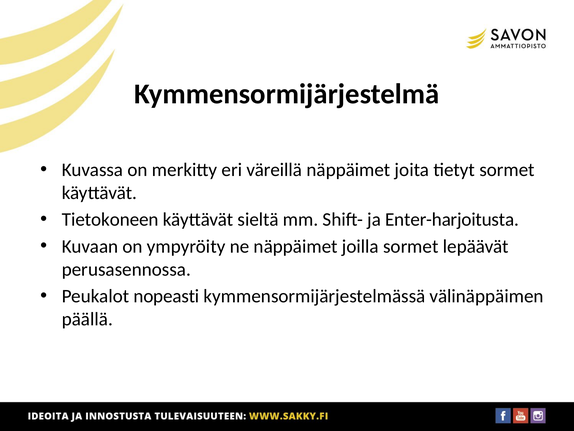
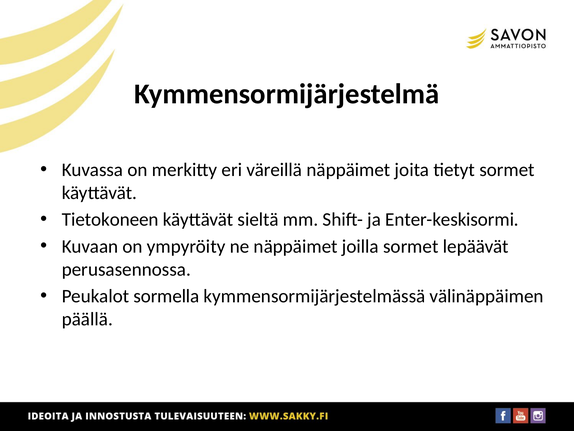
Enter-harjoitusta: Enter-harjoitusta -> Enter-keskisormi (452, 219)
nopeasti: nopeasti -> sormella (166, 296)
